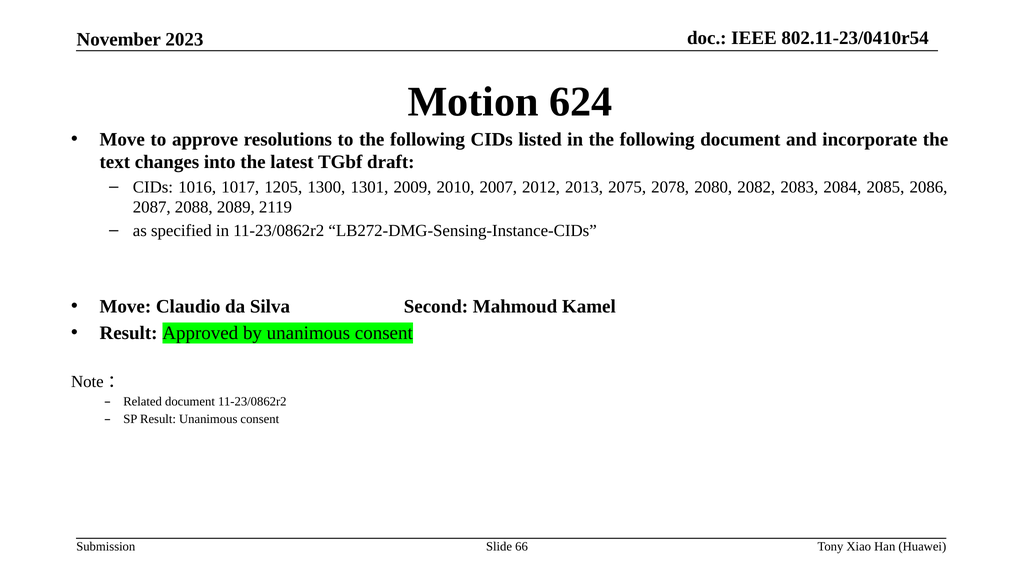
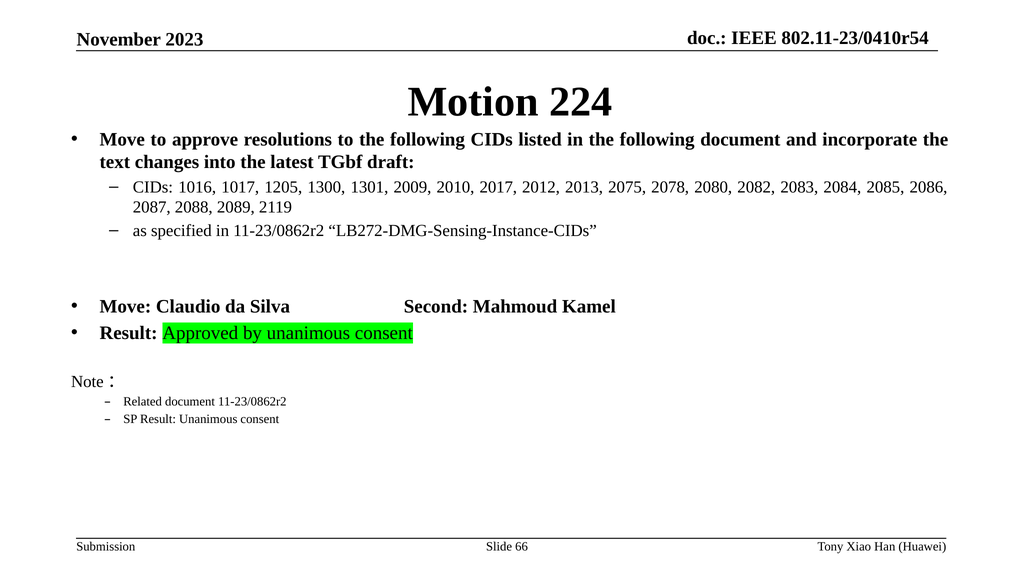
624: 624 -> 224 (581, 102)
2007: 2007 -> 2017 (498, 187)
